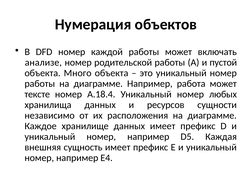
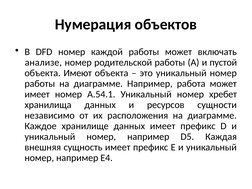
Много: Много -> Имеют (78, 73)
тексте: тексте -> имеет (37, 94)
А.18.4: А.18.4 -> А.54.1 (101, 94)
любых: любых -> хребет (223, 94)
